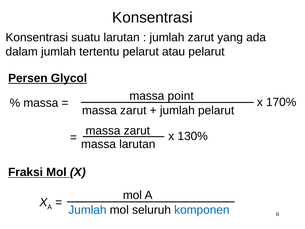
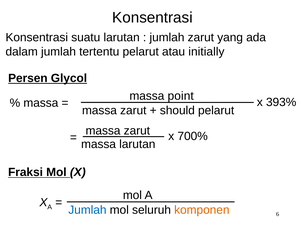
atau pelarut: pelarut -> initially (206, 52)
170%: 170% -> 393% (281, 102)
jumlah: jumlah -> should (177, 110)
130%: 130% -> 700% (193, 136)
komponen colour: blue -> orange (202, 210)
